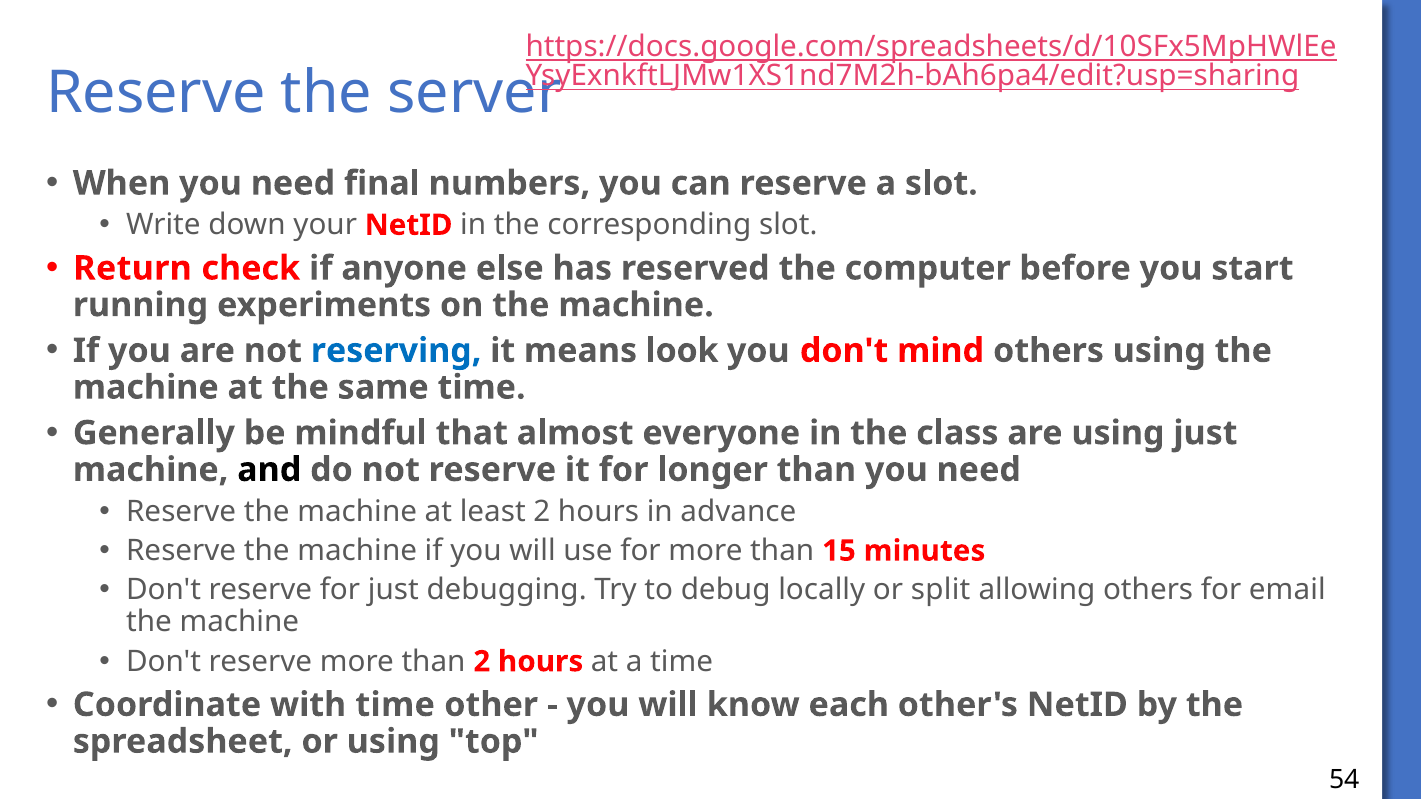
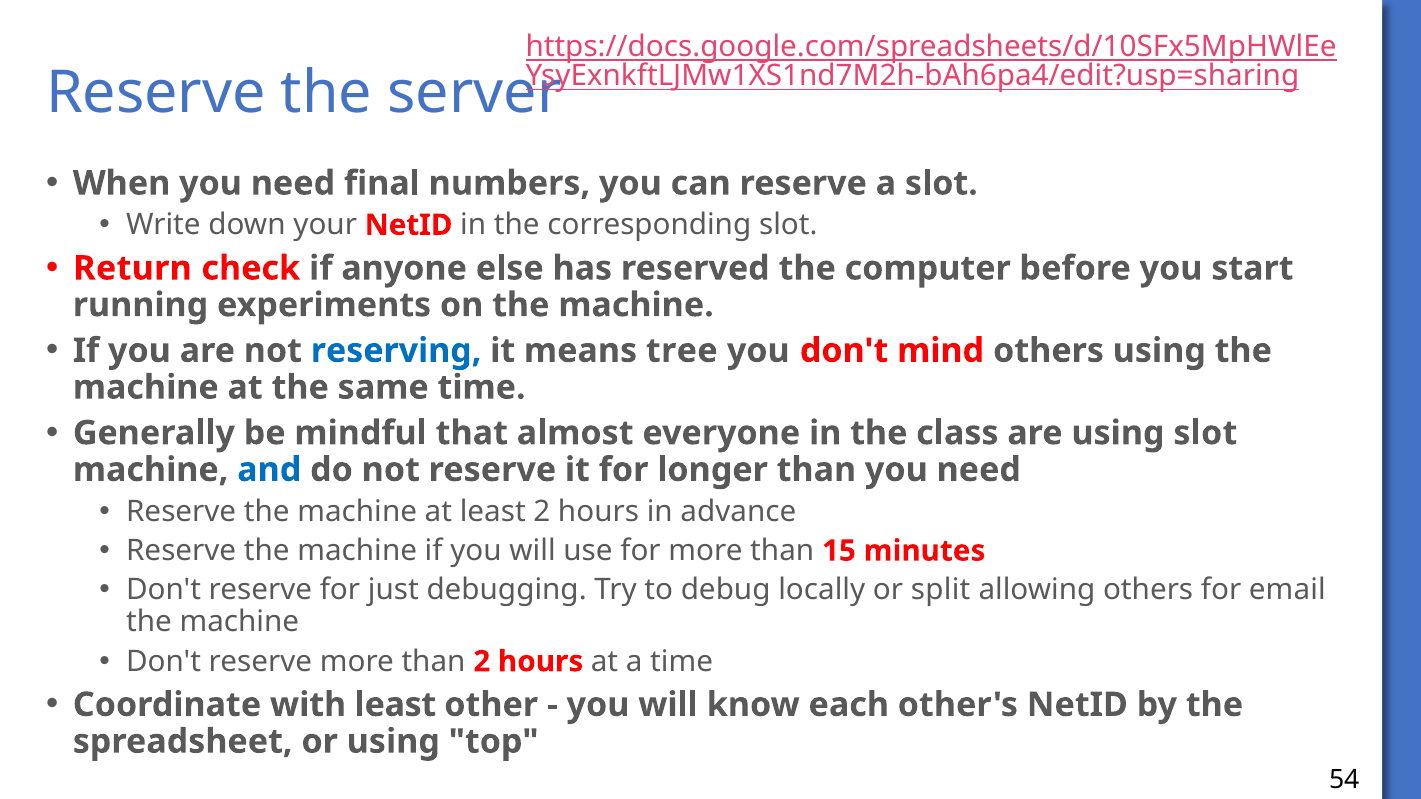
look: look -> tree (682, 351)
using just: just -> slot (1205, 433)
and colour: black -> blue (269, 470)
with time: time -> least (395, 705)
